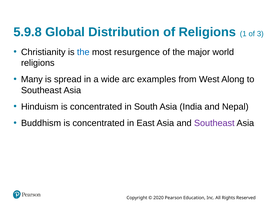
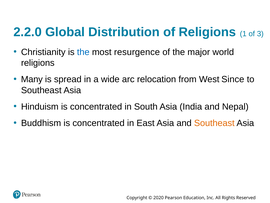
5.9.8: 5.9.8 -> 2.2.0 (28, 32)
examples: examples -> relocation (157, 79)
Along: Along -> Since (233, 79)
Southeast colour: purple -> orange (214, 123)
